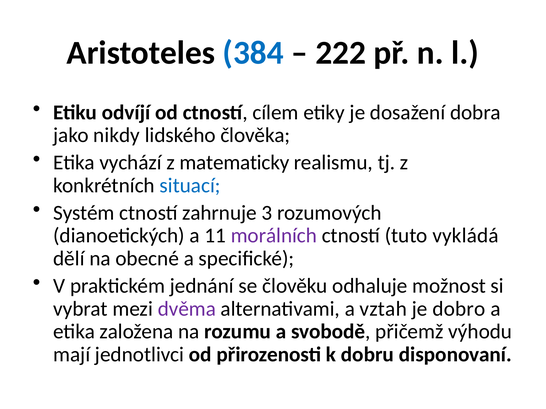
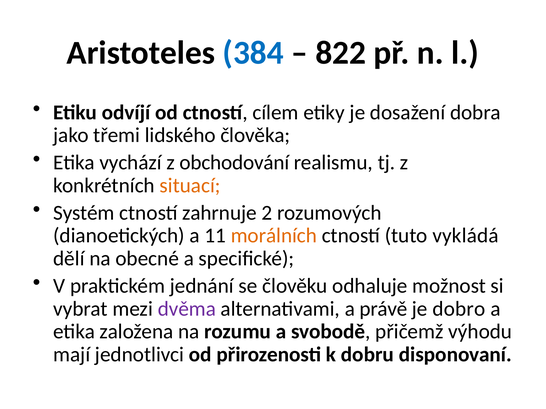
222: 222 -> 822 (341, 53)
nikdy: nikdy -> třemi (117, 135)
matematicky: matematicky -> obchodování (234, 163)
situací colour: blue -> orange (190, 186)
3: 3 -> 2 (267, 213)
morálních colour: purple -> orange (274, 236)
vztah: vztah -> právě (383, 309)
